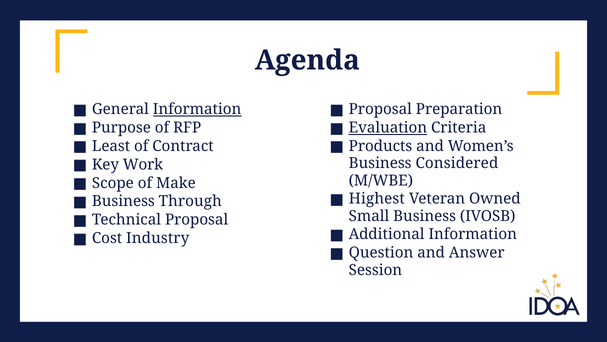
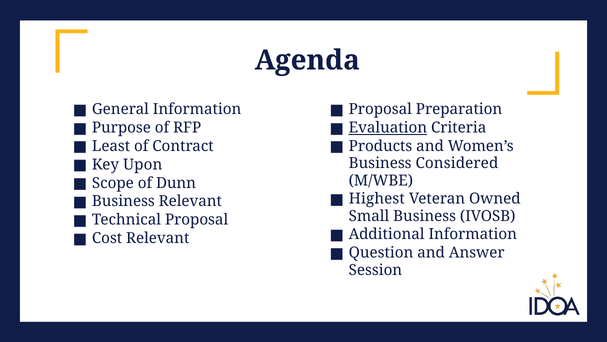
Information underline: present -> none (197, 109)
Work: Work -> Upon (143, 164)
Make: Make -> Dunn (176, 183)
Business Through: Through -> Relevant (190, 201)
Cost Industry: Industry -> Relevant (158, 238)
